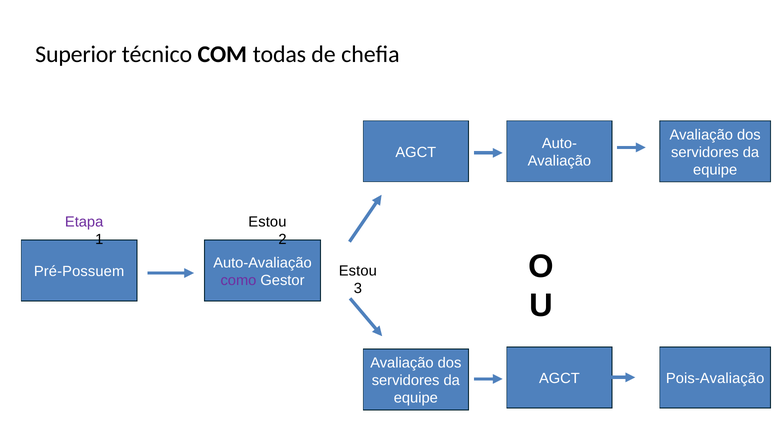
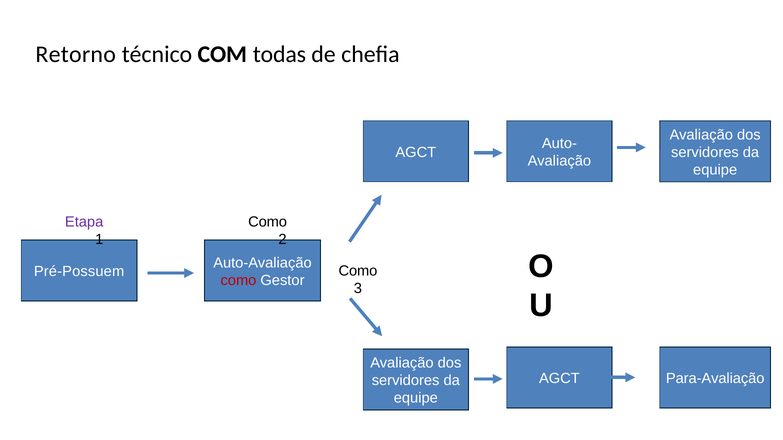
Superior: Superior -> Retorno (76, 54)
Estou: Estou -> Como (268, 222)
Estou: Estou -> Como (358, 271)
como colour: purple -> red (238, 281)
Pois-Avaliação: Pois-Avaliação -> Para-Avaliação (715, 379)
